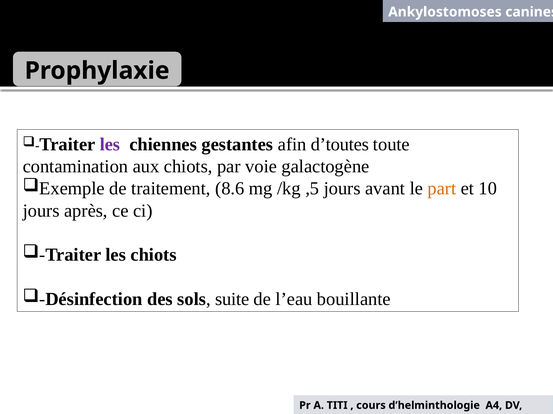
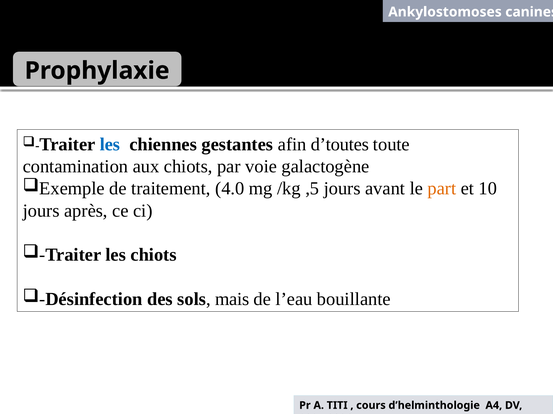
les colour: purple -> blue (110, 145)
8.6: 8.6 -> 4.0 (230, 189)
suite: suite -> mais (232, 300)
